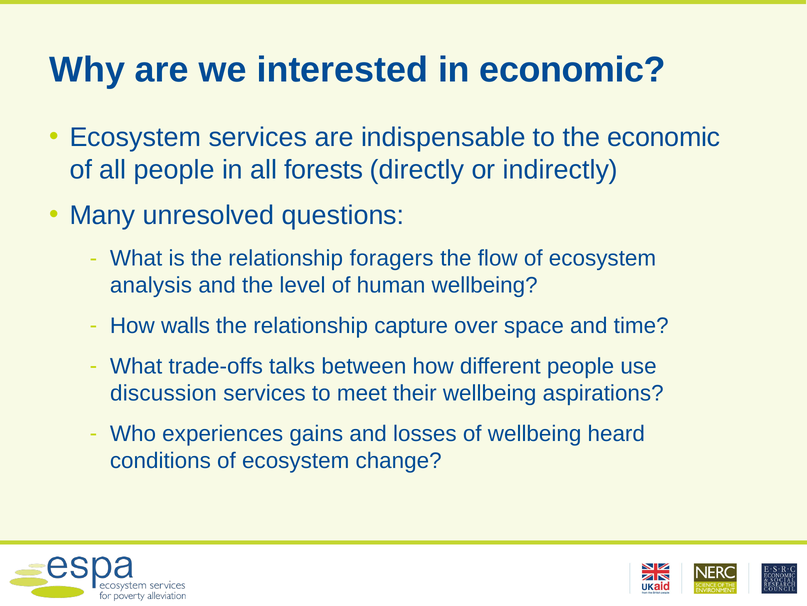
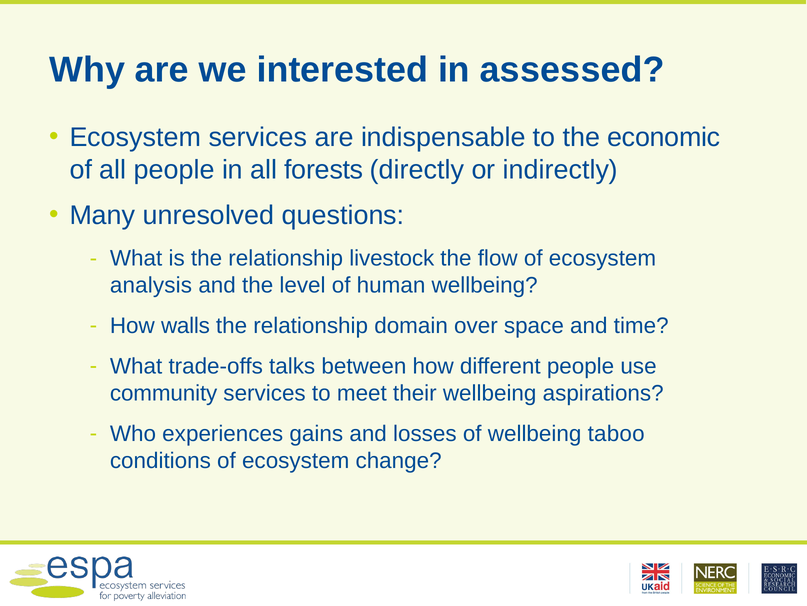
in economic: economic -> assessed (572, 70)
foragers: foragers -> livestock (392, 258)
capture: capture -> domain (411, 325)
discussion: discussion -> community (164, 393)
heard: heard -> taboo (616, 433)
